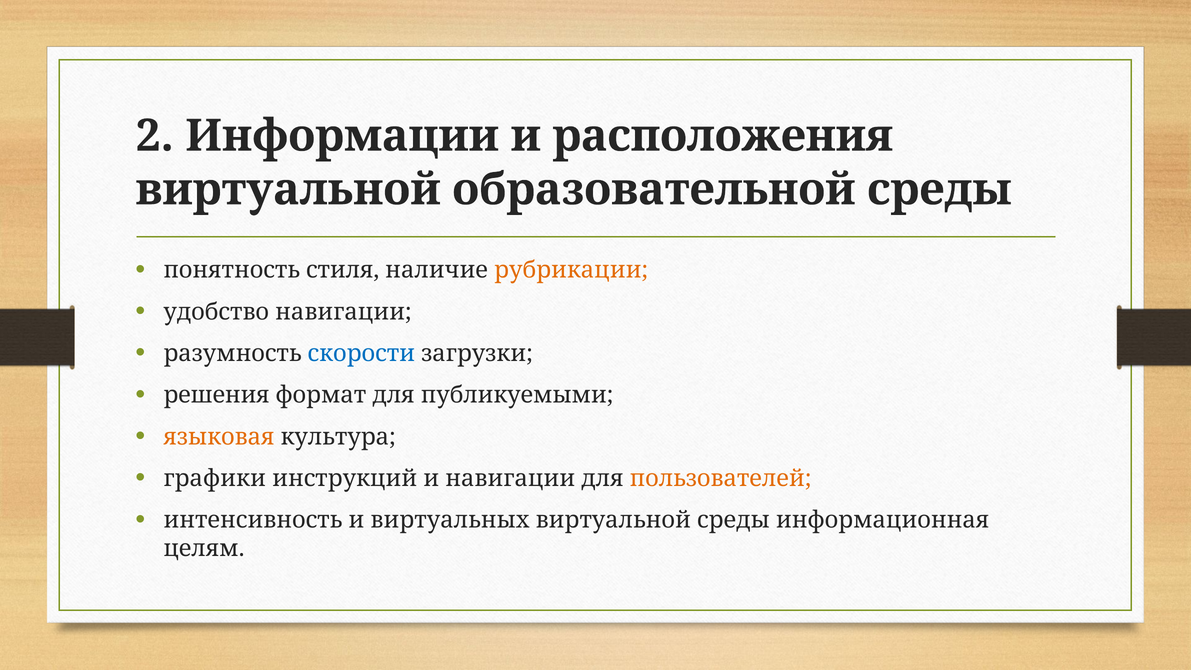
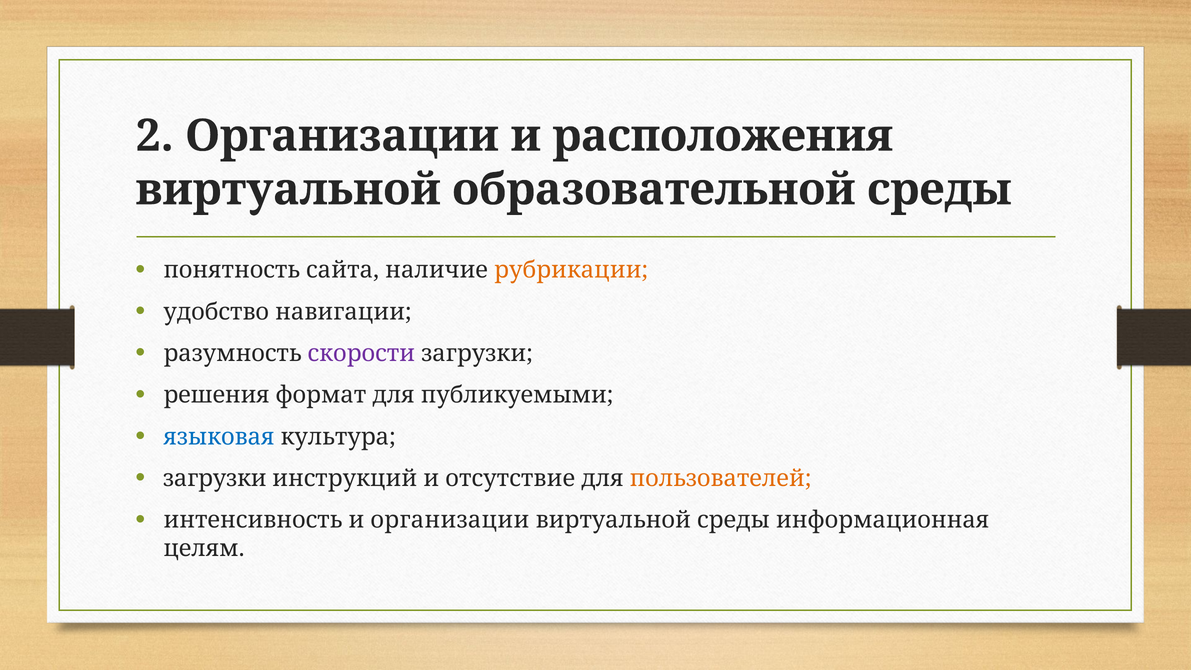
2 Информации: Информации -> Организации (342, 136)
стиля: стиля -> сайта (343, 270)
скорости colour: blue -> purple (361, 353)
языковая colour: orange -> blue (219, 437)
графики: графики -> загрузки (215, 478)
и навигации: навигации -> отсутствие (510, 478)
и виртуальных: виртуальных -> организации (450, 520)
